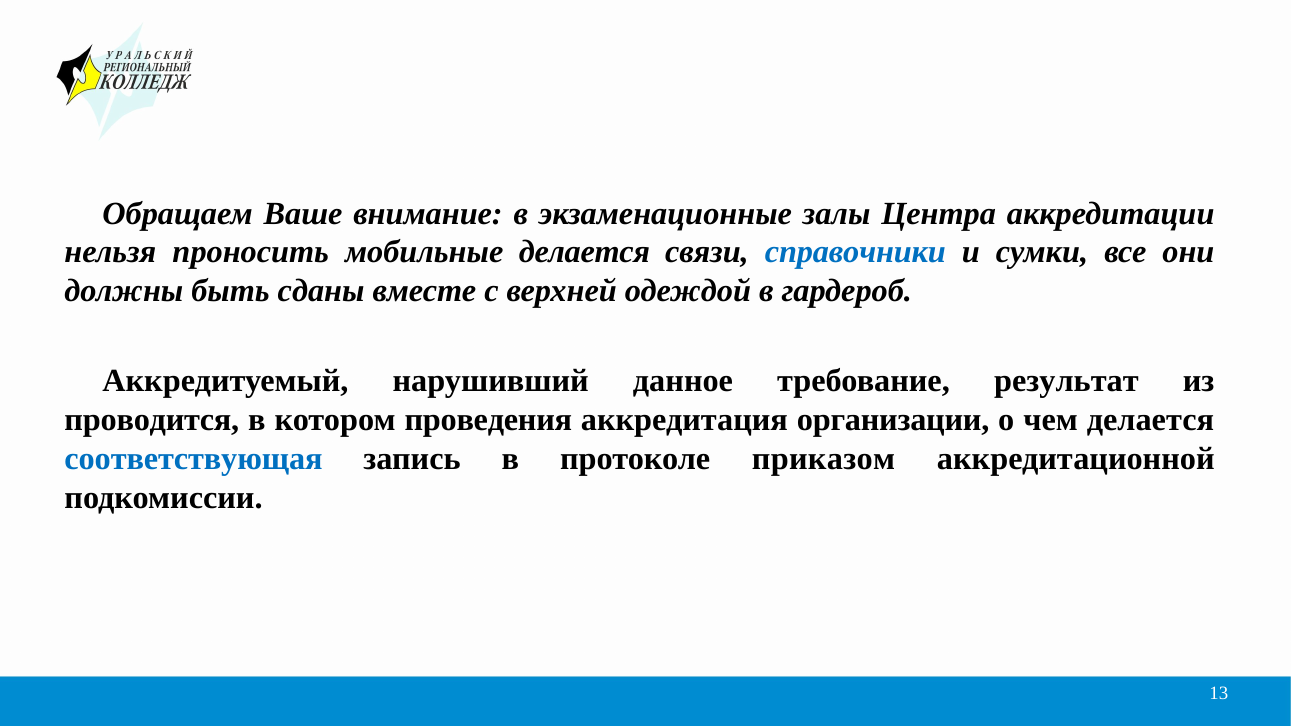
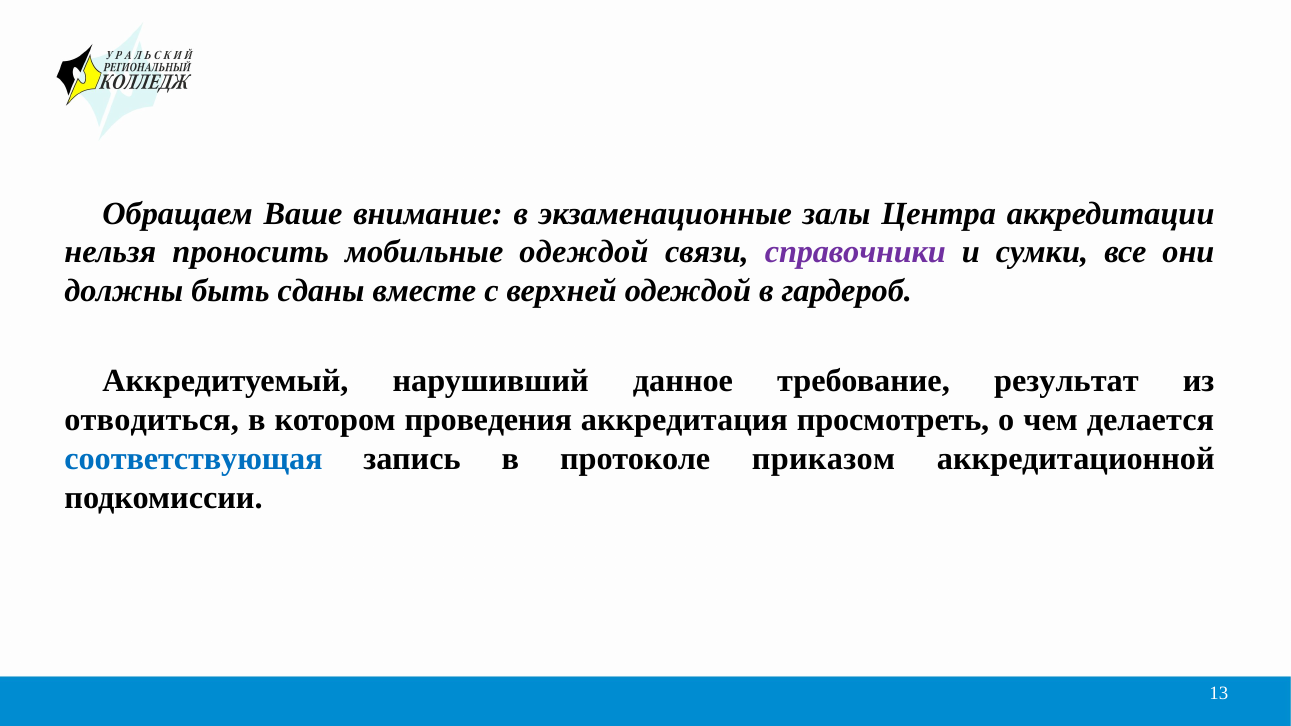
мобильные делается: делается -> одеждой (584, 252)
справочники colour: blue -> purple (855, 252)
проводится: проводится -> отводиться (152, 420)
организации: организации -> просмотреть (893, 420)
